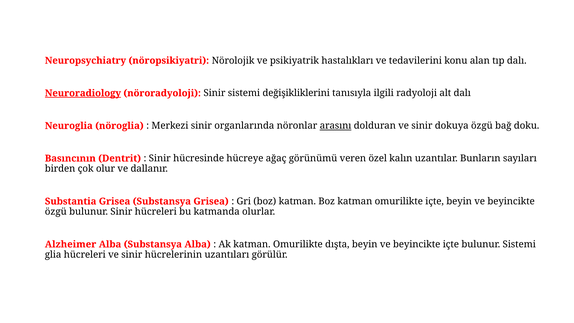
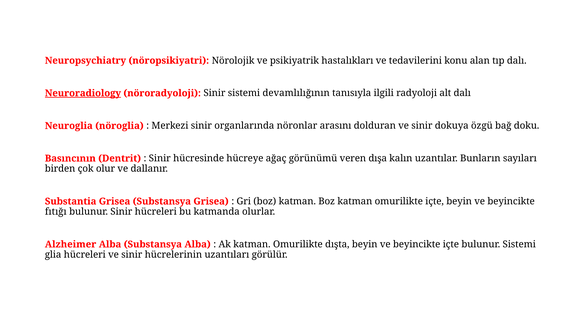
değişikliklerini: değişikliklerini -> devamlılığının (296, 93)
arasını underline: present -> none (336, 126)
özel: özel -> dışa (378, 158)
özgü: özgü -> fıtığı (56, 212)
